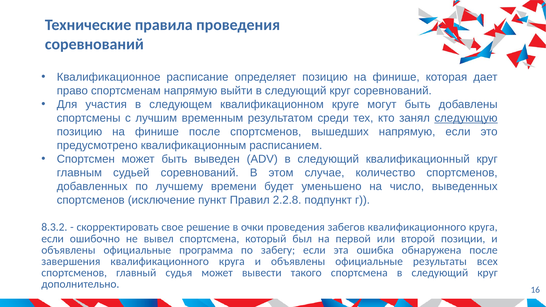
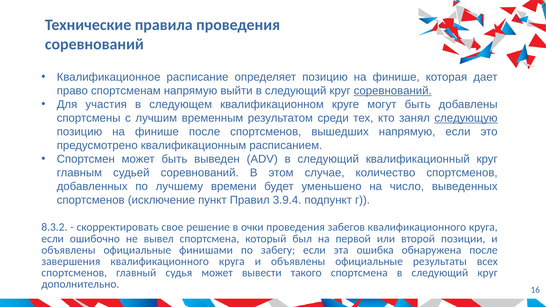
соревнований underline: none -> present (393, 91)
2.2.8: 2.2.8 -> 3.9.4 (287, 200)
программа: программа -> финишами (206, 250)
